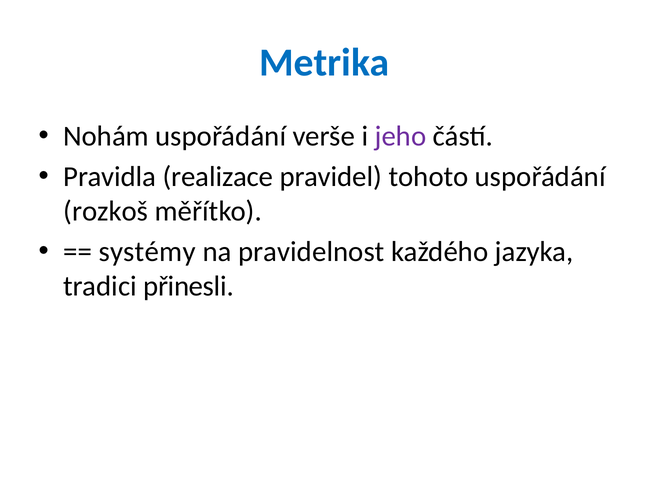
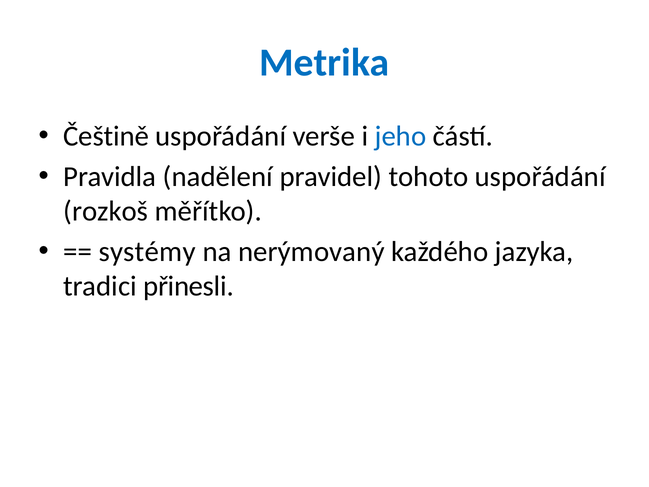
Nohám: Nohám -> Češtině (106, 136)
jeho colour: purple -> blue (400, 136)
realizace: realizace -> nadělení (218, 177)
pravidelnost: pravidelnost -> nerýmovaný (311, 252)
